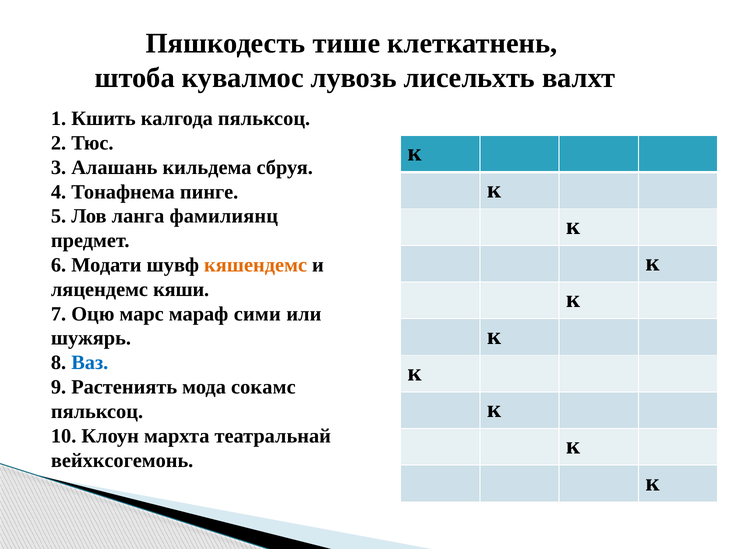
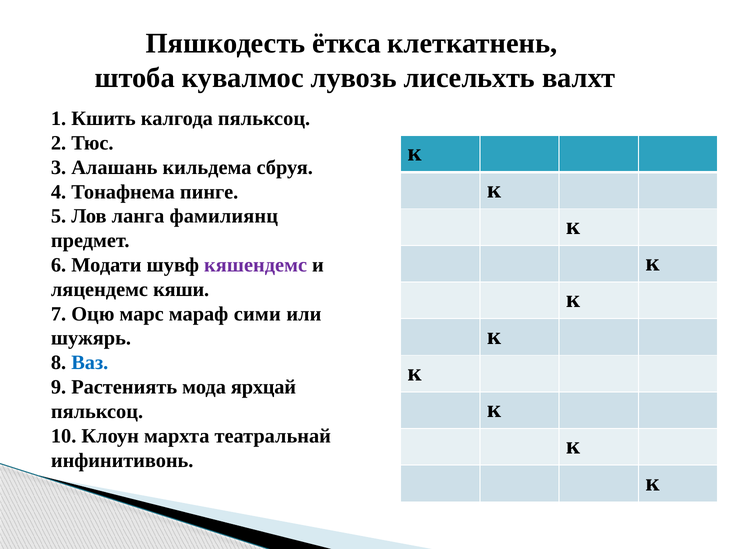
тише: тише -> ёткса (347, 44)
кяшендемс colour: orange -> purple (256, 265)
сокамс: сокамс -> ярхцай (264, 387)
вейхксогемонь: вейхксогемонь -> инфинитивонь (122, 460)
